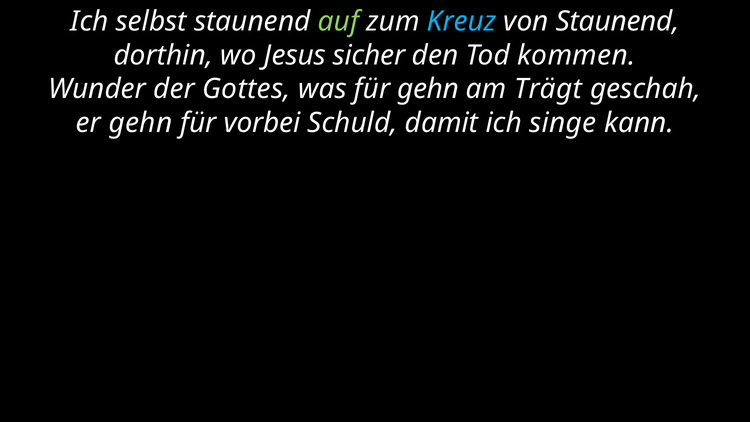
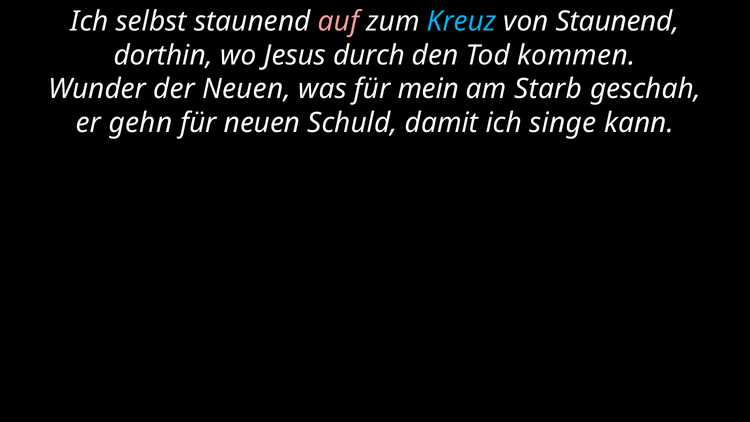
auf colour: light green -> pink (338, 22)
sicher: sicher -> durch (369, 55)
der Gottes: Gottes -> Neuen (246, 89)
für gehn: gehn -> mein (428, 89)
Trägt: Trägt -> Starb (548, 89)
für vorbei: vorbei -> neuen (262, 123)
